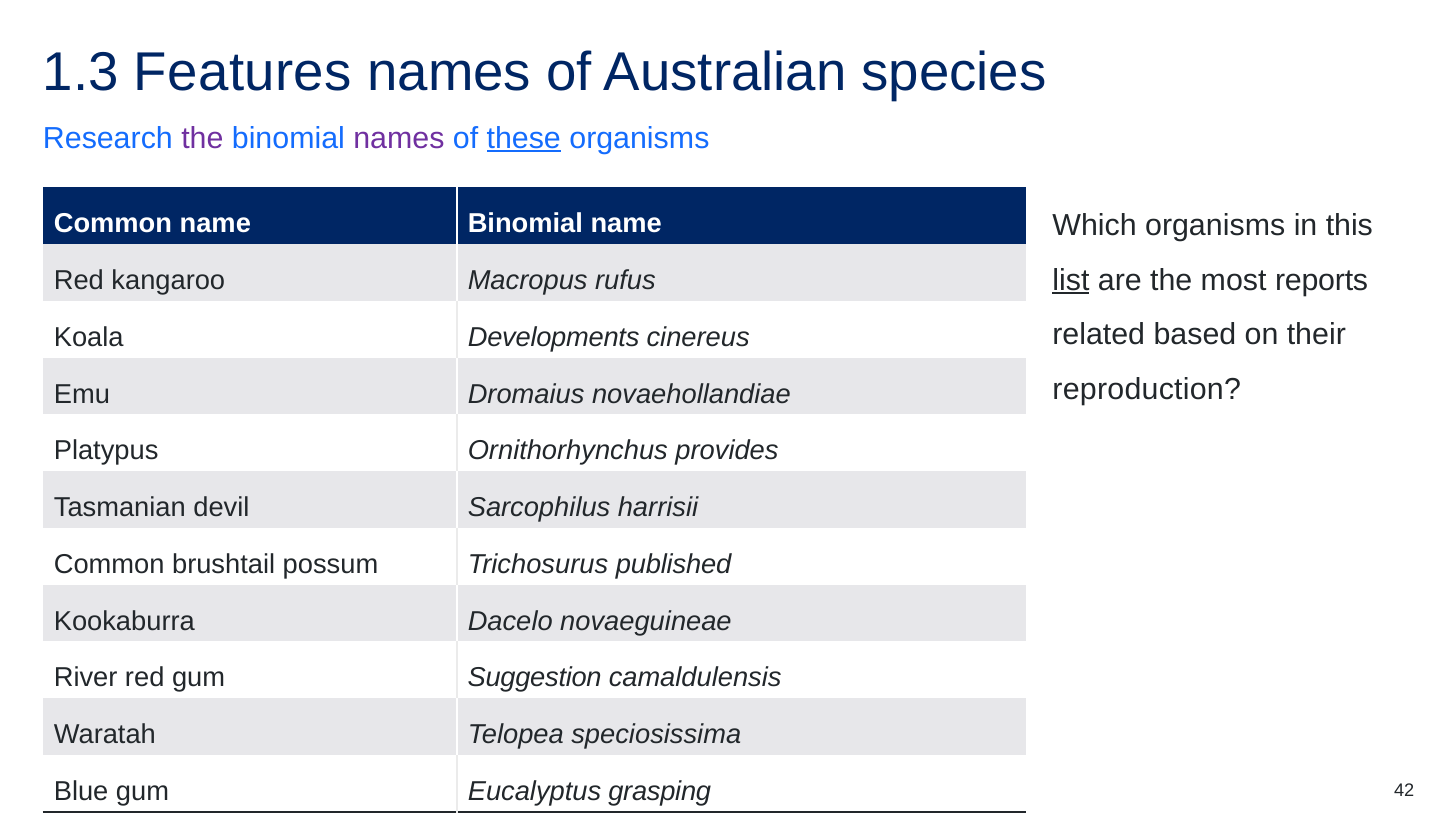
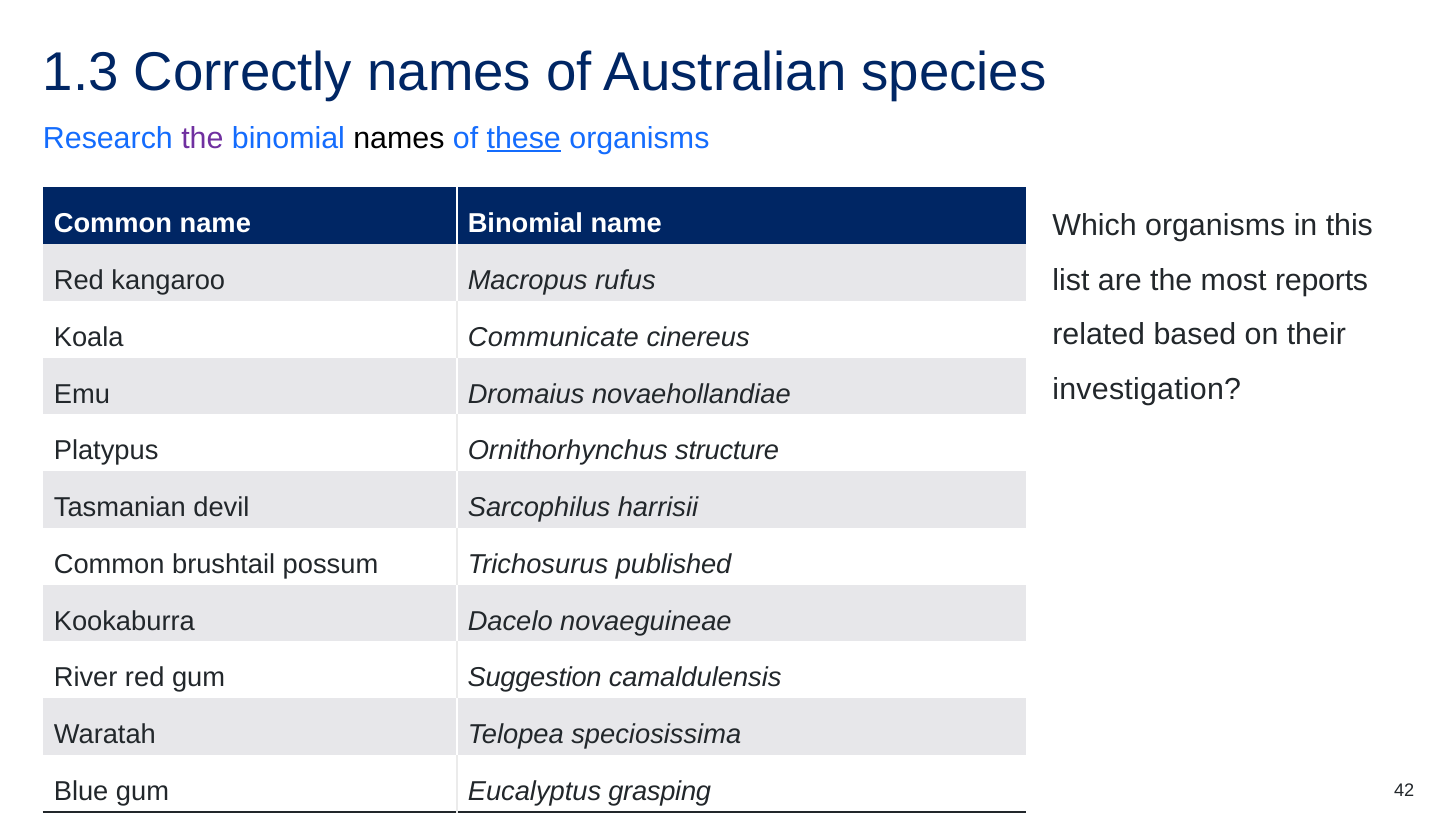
Features: Features -> Correctly (243, 72)
names colour: purple -> black (399, 138)
list underline: present -> none (1071, 280)
Developments: Developments -> Communicate (553, 337)
reproduction: reproduction -> investigation (1147, 389)
provides: provides -> structure (727, 451)
